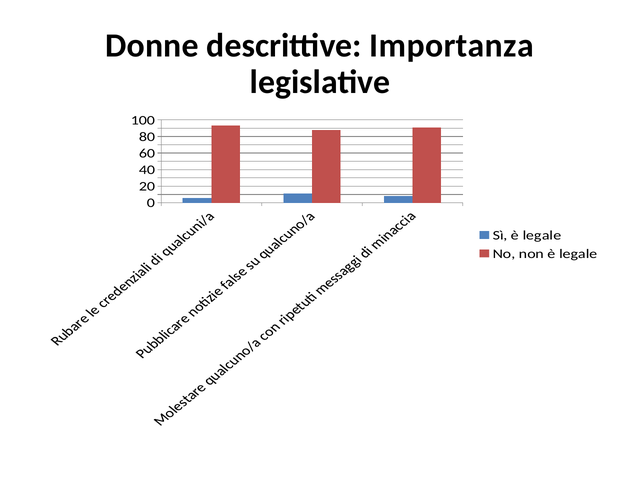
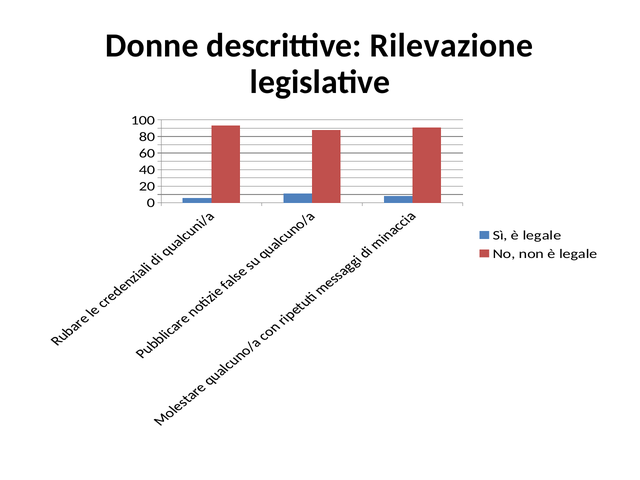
Importanza: Importanza -> Rilevazione (452, 45)
